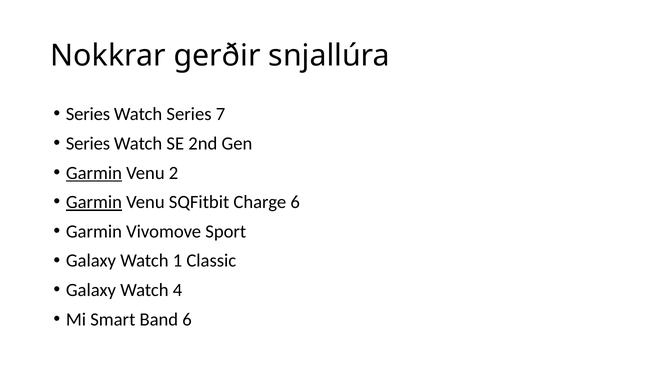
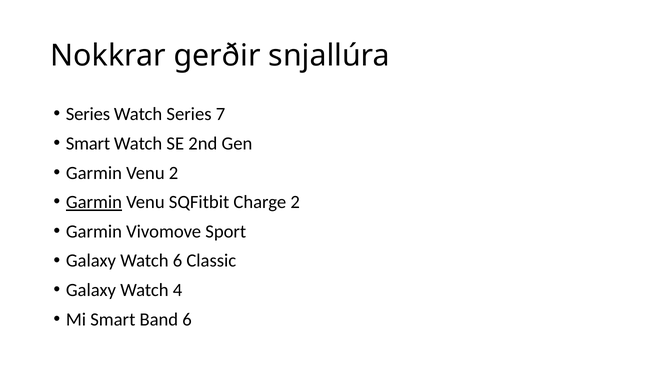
Series: Series -> Smart (88, 143)
Garmin underline: present -> none (94, 173)
Charge 6: 6 -> 2 (295, 202)
Watch 1: 1 -> 6 (178, 260)
